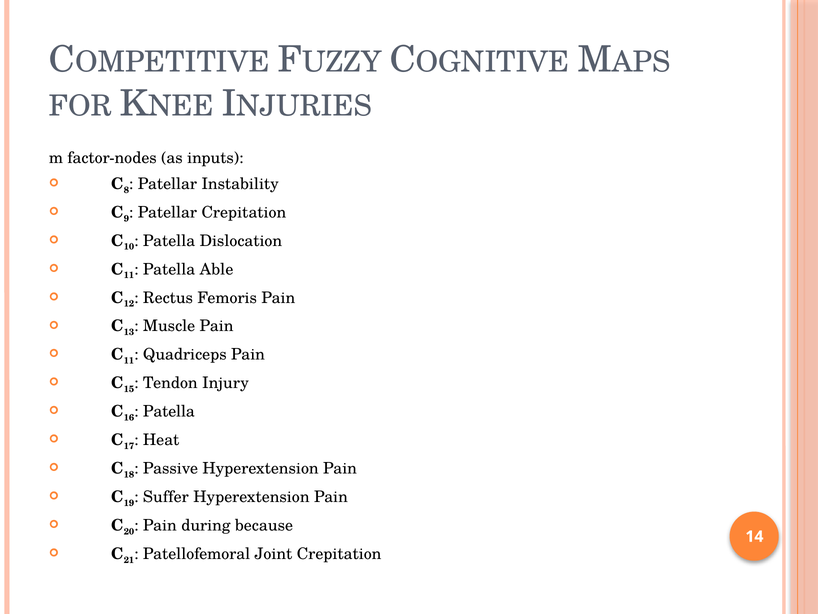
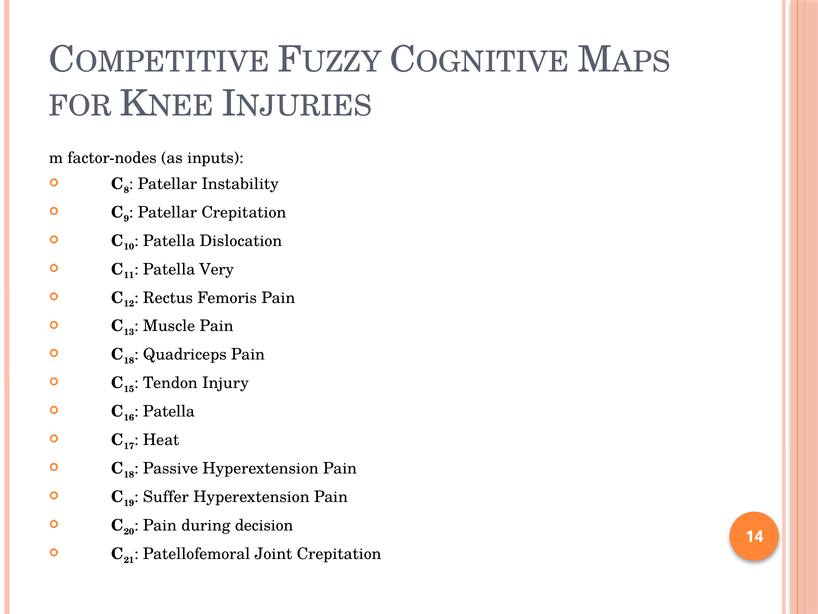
Able: Able -> Very (217, 269)
11: 11 -> 18 (129, 361)
because: because -> decision (264, 525)
